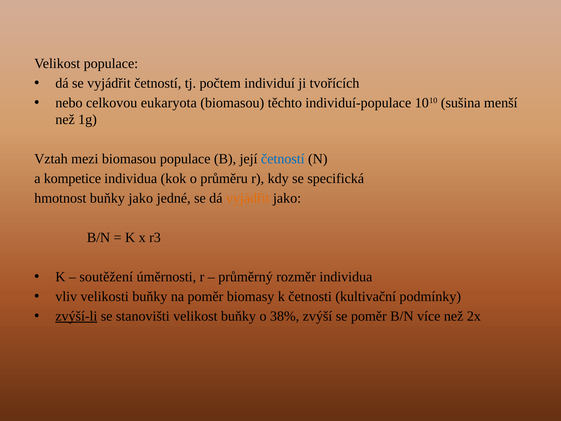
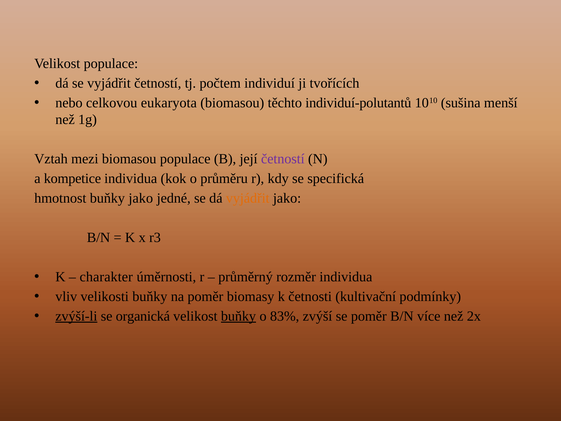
individuí-populace: individuí-populace -> individuí-polutantů (358, 103)
četností colour: blue -> purple (283, 159)
soutěžení: soutěžení -> charakter (106, 277)
stanovišti: stanovišti -> organická (143, 316)
buňky underline: none -> present (238, 316)
38%: 38% -> 83% (285, 316)
